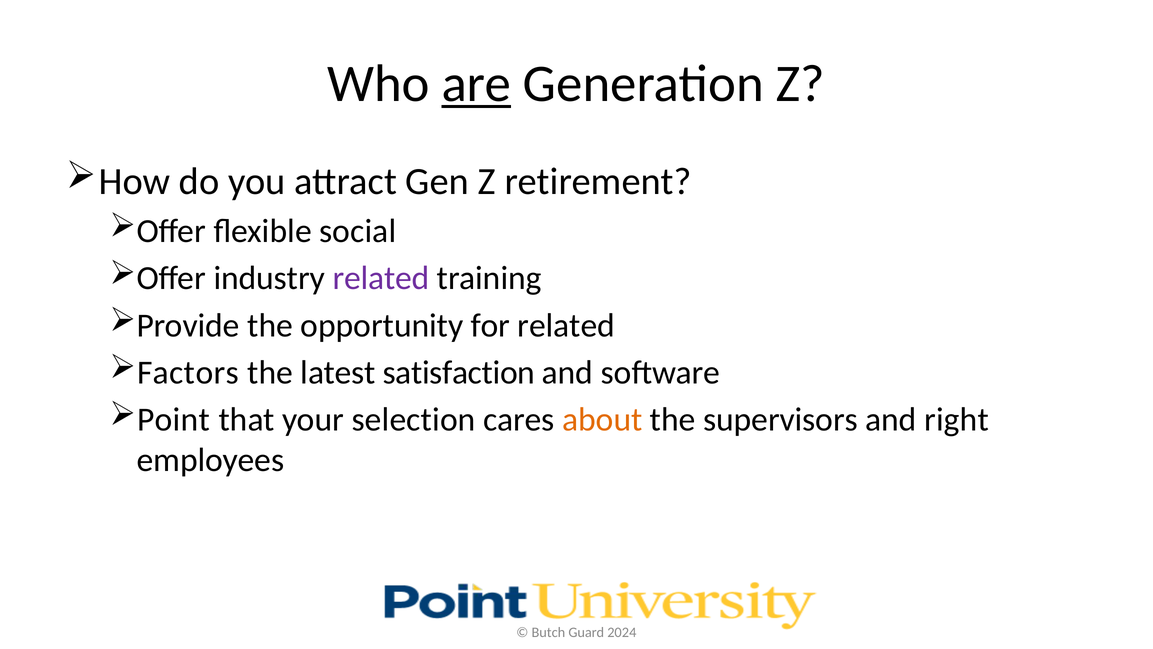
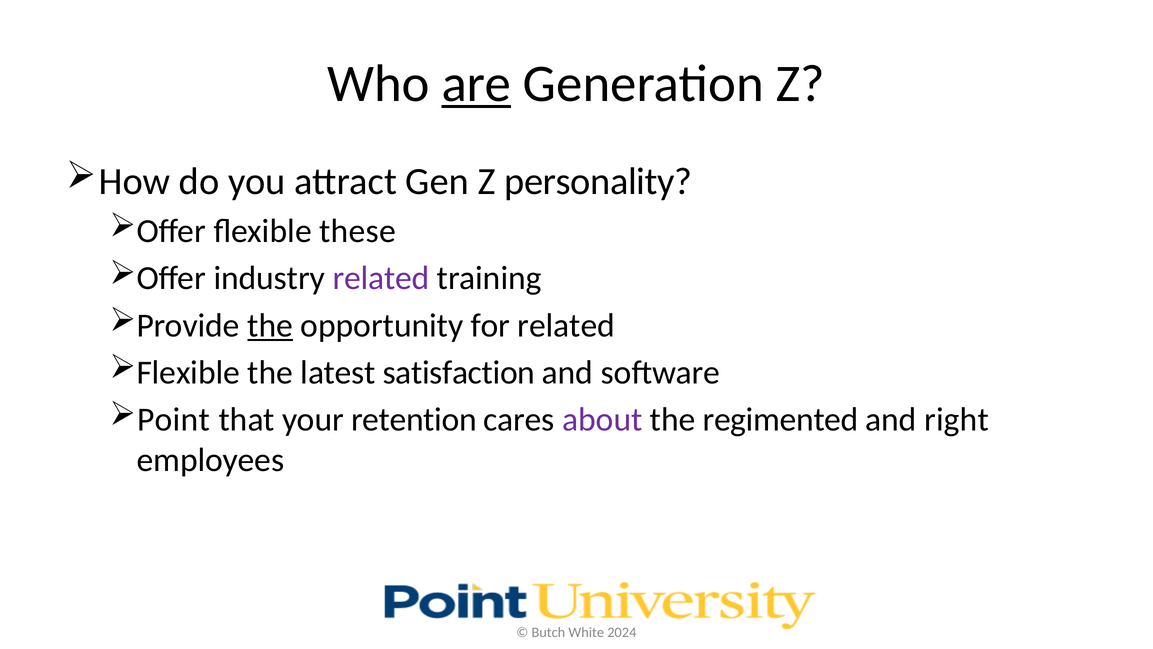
retirement: retirement -> personality (598, 181)
social: social -> these (358, 231)
the underline: none -> present (270, 325)
Factors: Factors -> Flexible (188, 372)
selection: selection -> retention (414, 420)
about colour: orange -> purple (602, 420)
supervisors: supervisors -> regimented (781, 420)
Guard: Guard -> White (586, 632)
